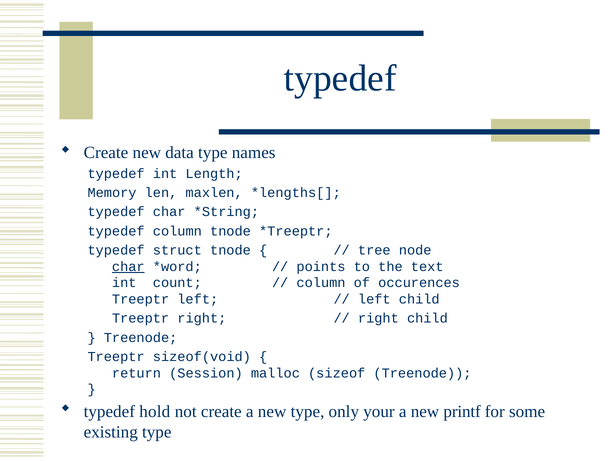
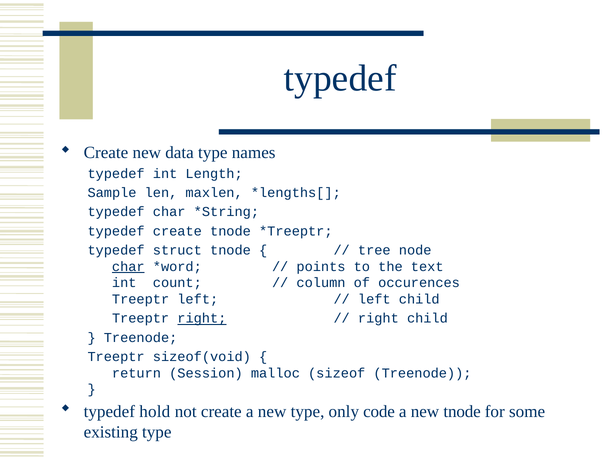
Memory: Memory -> Sample (112, 193)
typedef column: column -> create (177, 231)
right underline: none -> present (202, 319)
your: your -> code (379, 412)
new printf: printf -> tnode (462, 412)
